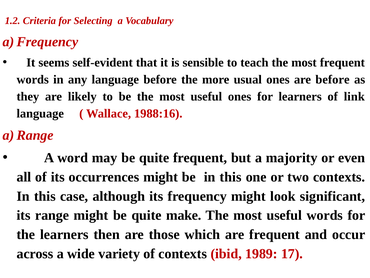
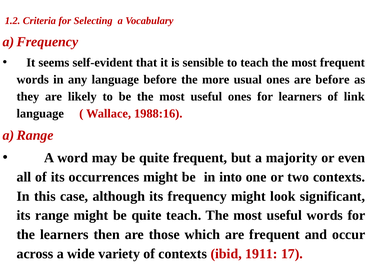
be in this: this -> into (231, 177)
quite make: make -> teach (184, 215)
1989: 1989 -> 1911 (261, 253)
